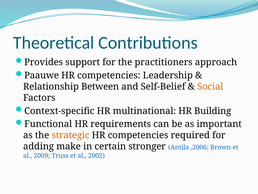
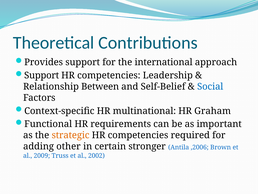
practitioners: practitioners -> international (164, 62)
Paauwe: Paauwe -> Support (42, 75)
Social colour: orange -> blue (210, 86)
Building: Building -> Graham (213, 111)
make: make -> other (68, 146)
